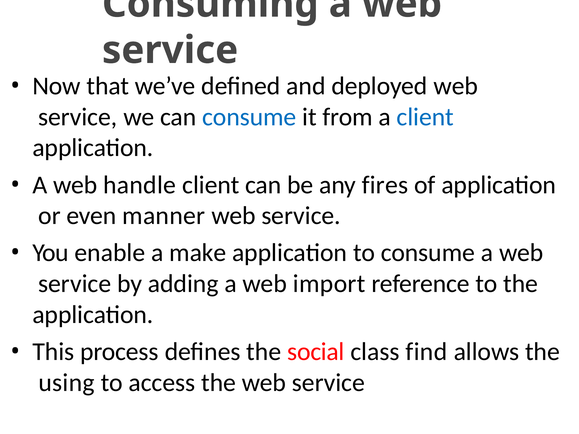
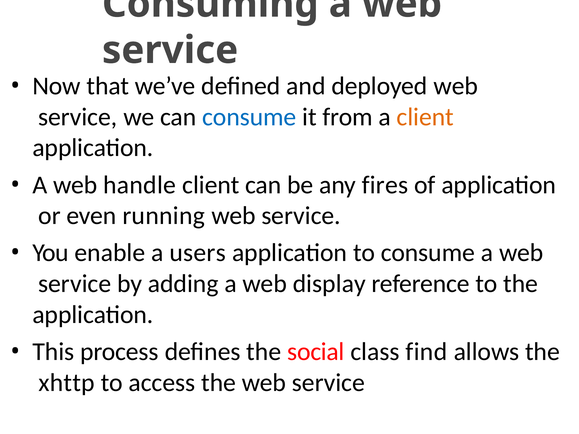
client colour: blue -> orange (425, 117)
manner: manner -> running (164, 216)
make: make -> users (198, 253)
import: import -> display (329, 284)
using: using -> xhttp (67, 383)
